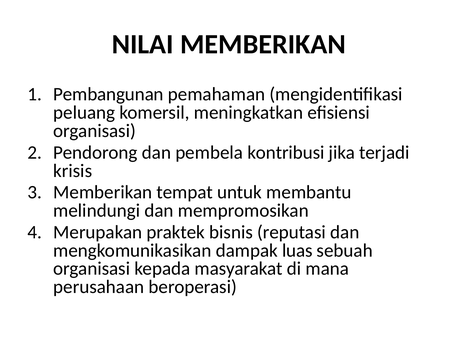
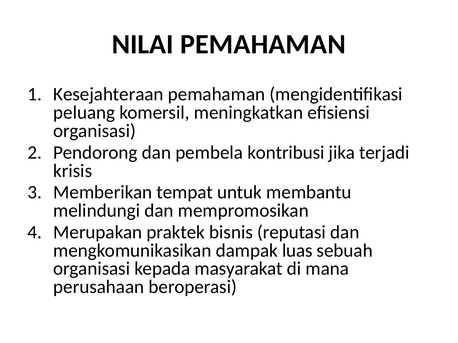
NILAI MEMBERIKAN: MEMBERIKAN -> PEMAHAMAN (263, 44)
Pembangunan: Pembangunan -> Kesejahteraan (108, 94)
